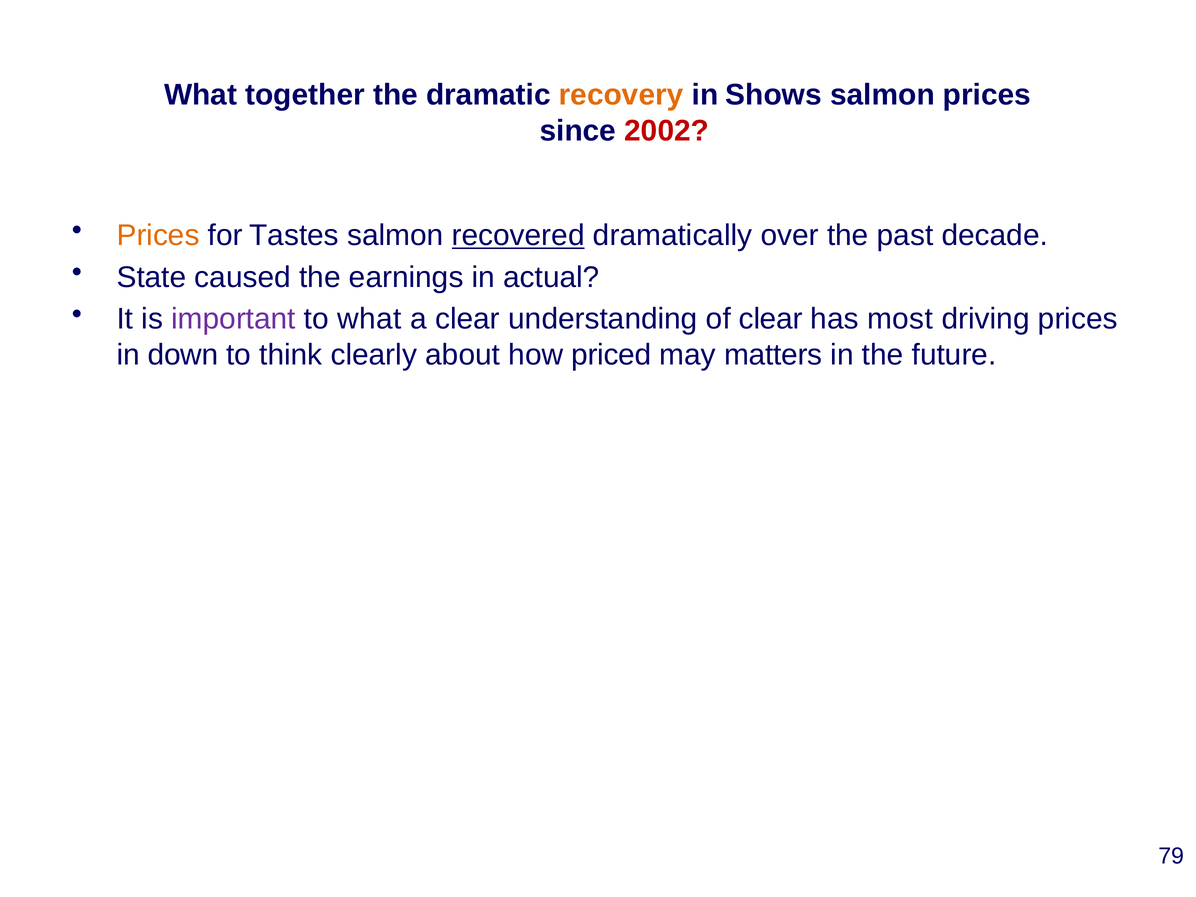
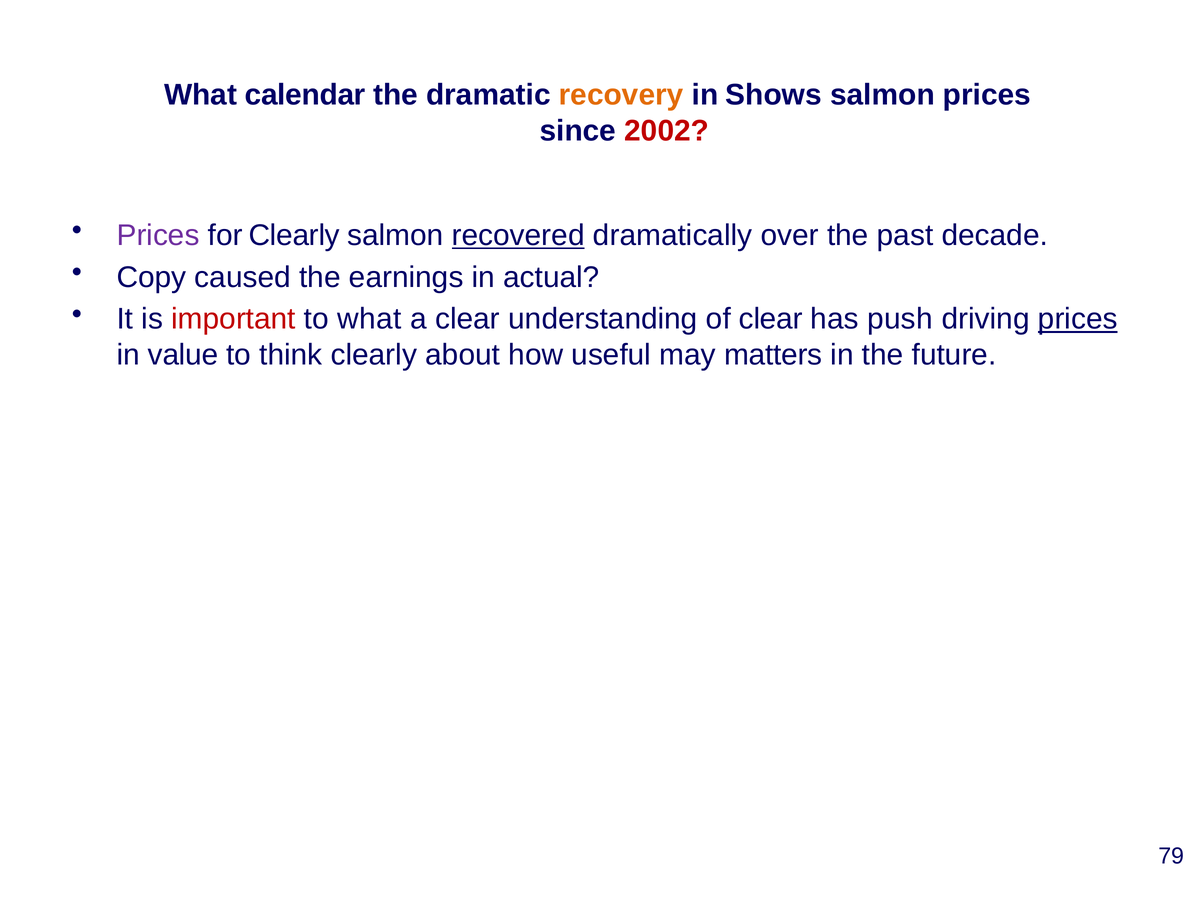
together: together -> calendar (305, 95)
Prices colour: orange -> purple (158, 235)
for Tastes: Tastes -> Clearly (294, 235)
State: State -> Copy (151, 277)
important colour: purple -> red (234, 319)
most: most -> push (900, 319)
prices underline: none -> present (1078, 319)
down: down -> value (183, 355)
priced: priced -> useful (611, 355)
